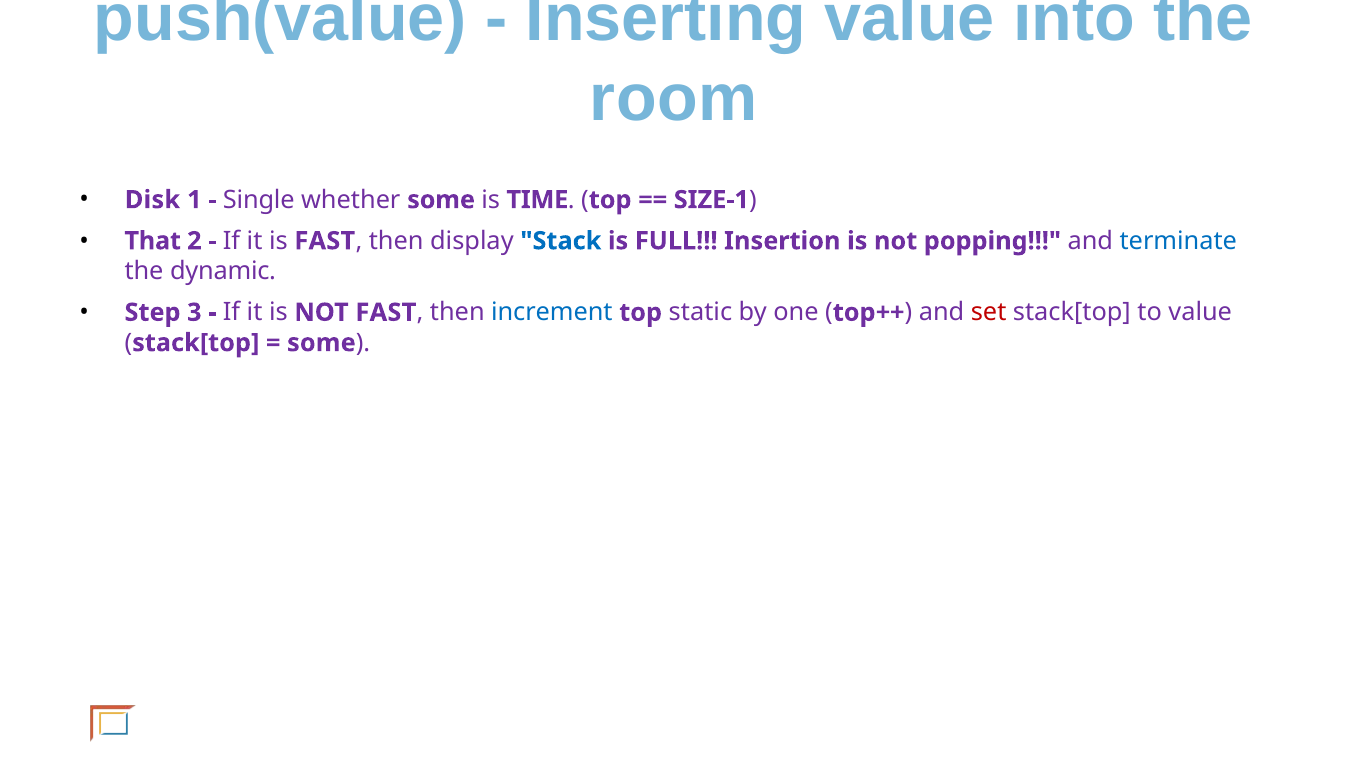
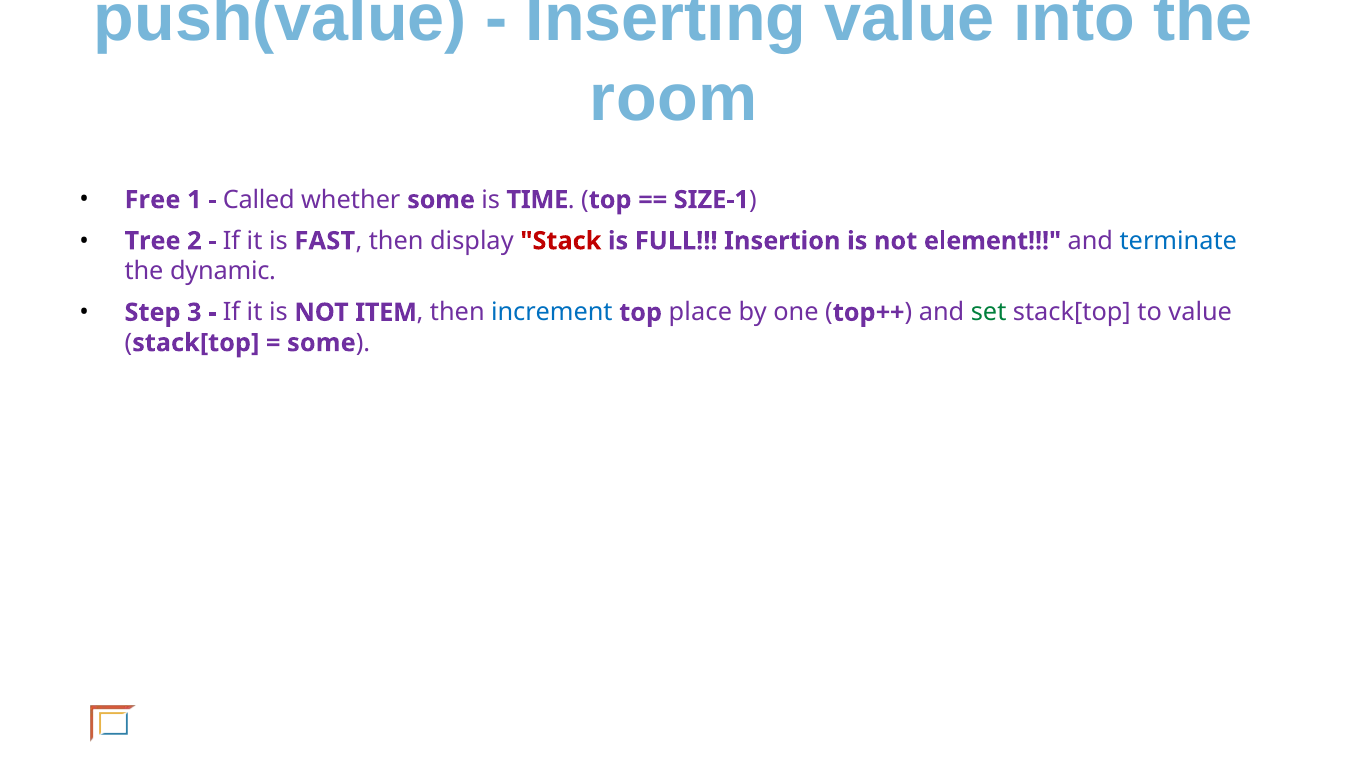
Disk: Disk -> Free (152, 200)
Single: Single -> Called (259, 200)
That: That -> Tree (153, 241)
Stack colour: blue -> red (561, 241)
popping: popping -> element (992, 241)
NOT FAST: FAST -> ITEM (386, 312)
static: static -> place (700, 312)
set colour: red -> green (989, 312)
